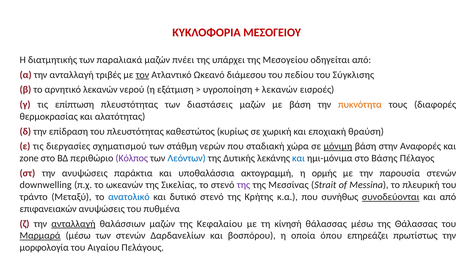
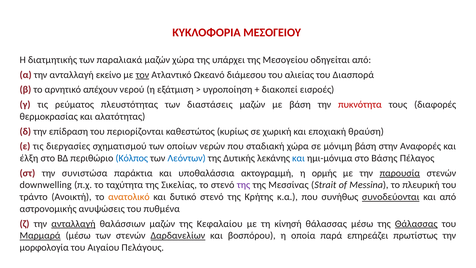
μαζών πνέει: πνέει -> χώρα (183, 60)
τριβές: τριβές -> εκείνο (109, 75)
πεδίου: πεδίου -> αλιείας (299, 75)
Σύγκλισης: Σύγκλισης -> Διασπορά (353, 75)
αρνητικό λεκανών: λεκανών -> απέχουν (100, 90)
λεκανών: λεκανών -> διακοπεί (280, 90)
επίπτωση: επίπτωση -> ρεύματος (75, 105)
πυκνότητα colour: orange -> red (360, 105)
του πλευστότητας: πλευστότητας -> περιορίζονται (135, 131)
στάθμη: στάθμη -> οποίων (182, 146)
μόνιμη underline: present -> none (338, 146)
zone: zone -> έλξη (29, 158)
Κόλπος colour: purple -> blue (132, 158)
την ανυψώσεις: ανυψώσεις -> συνιστώσα (85, 173)
παρουσία underline: none -> present (400, 173)
ωκεανών: ωκεανών -> ταχύτητα (125, 185)
Μεταξύ: Μεταξύ -> Ανοικτή (71, 197)
ανατολικό colour: blue -> orange (129, 197)
επιφανειακών: επιφανειακών -> αστρονομικής (48, 209)
Θάλασσας underline: none -> present (416, 224)
Δαρδανελίων underline: none -> present (178, 235)
όπου: όπου -> παρά (331, 235)
